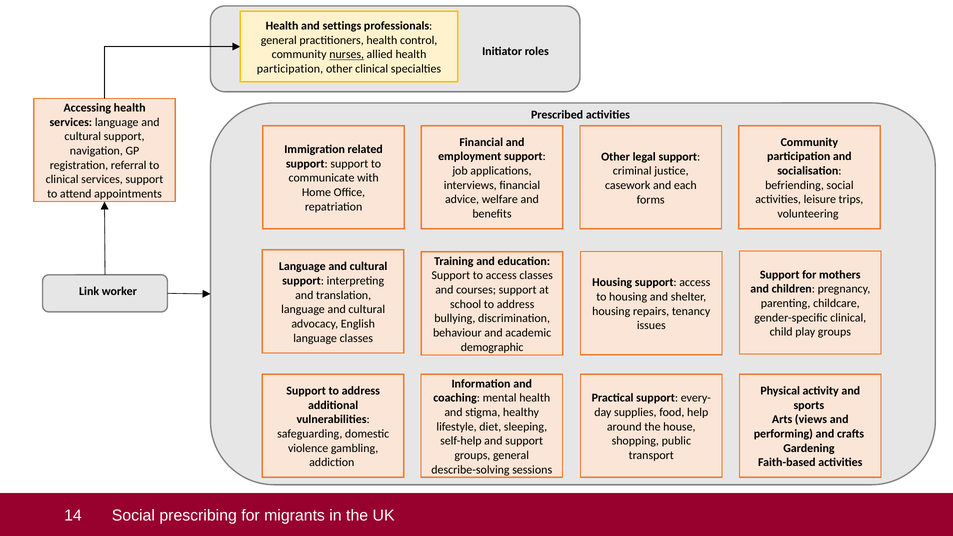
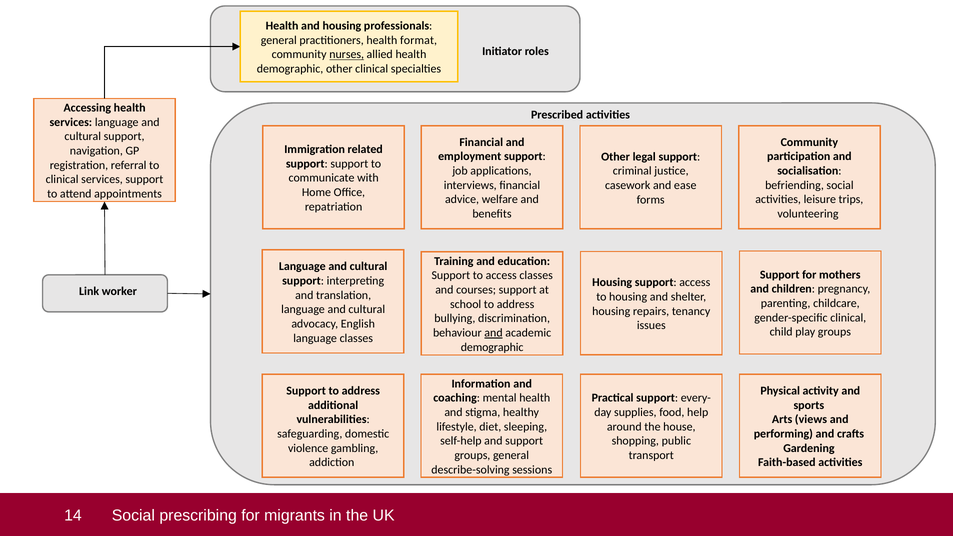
and settings: settings -> housing (342, 26)
control: control -> format (419, 40)
participation: participation -> demographic (290, 69)
each: each -> ease (685, 185)
and underline: none -> present (493, 333)
